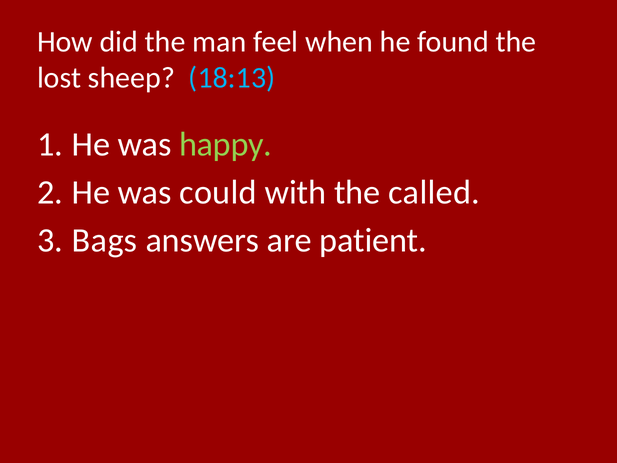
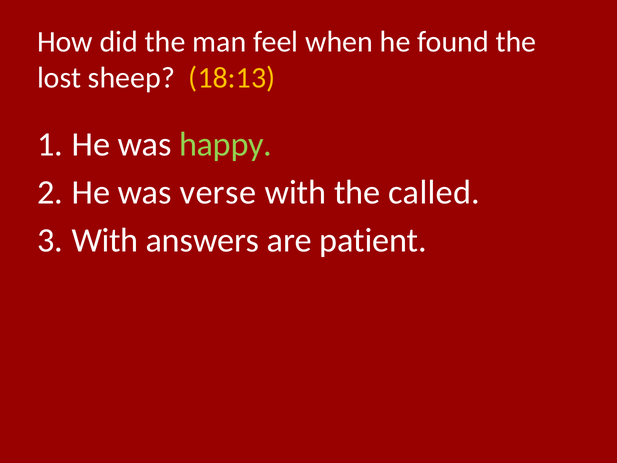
18:13 colour: light blue -> yellow (232, 78)
could: could -> verse (218, 192)
Bags: Bags -> With (105, 240)
